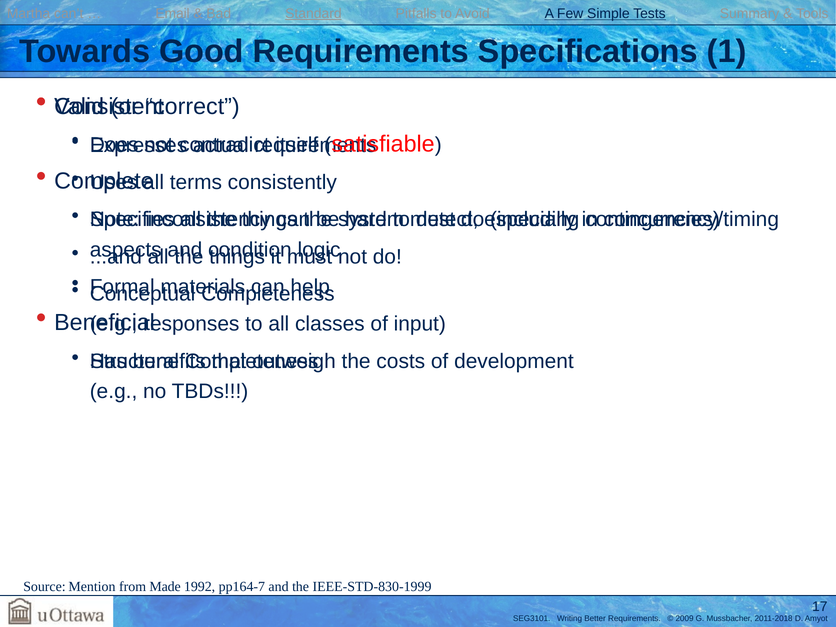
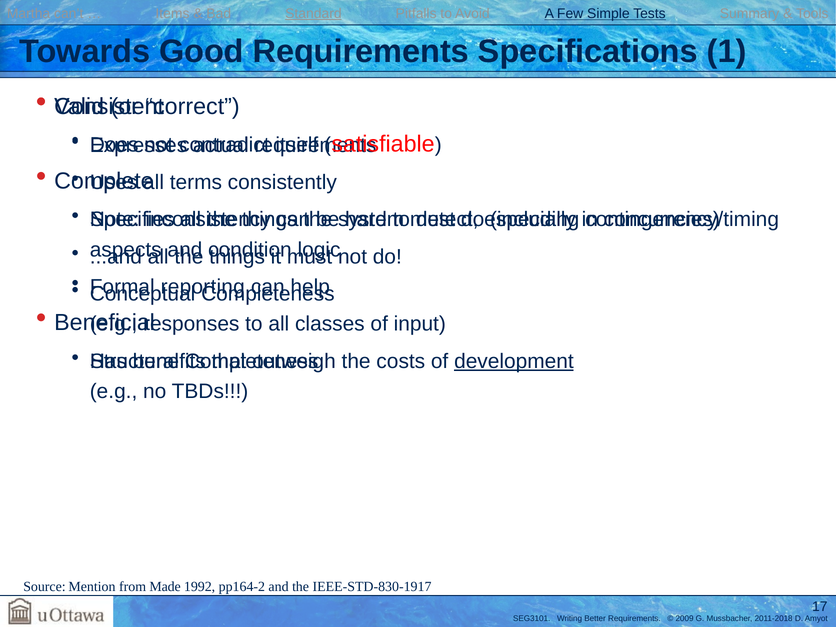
Email: Email -> Items (172, 14)
materials: materials -> reporting (203, 287)
development underline: none -> present (514, 361)
pp164-7: pp164-7 -> pp164-2 (242, 587)
IEEE-STD-830-1999: IEEE-STD-830-1999 -> IEEE-STD-830-1917 (372, 587)
